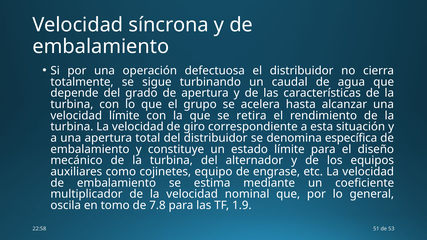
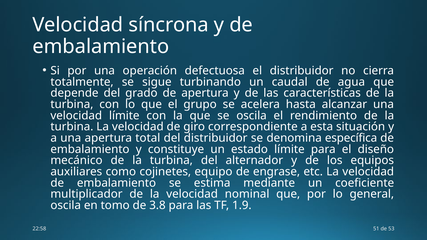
se retira: retira -> oscila (252, 116)
7.8: 7.8 -> 3.8 (157, 206)
